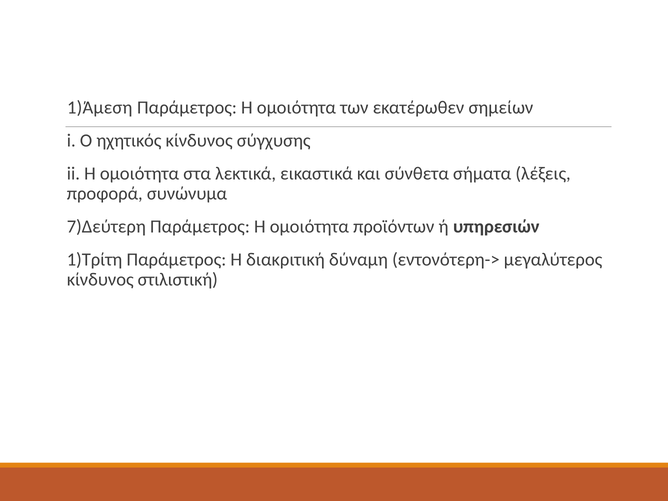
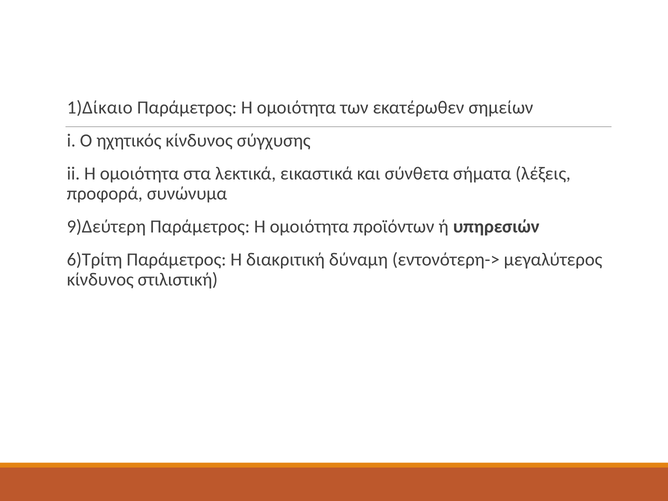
1)Άμεση: 1)Άμεση -> 1)Δίκαιο (100, 107)
7)Δεύτερη: 7)Δεύτερη -> 9)Δεύτερη (106, 227)
1)Τρίτη: 1)Τρίτη -> 6)Τρίτη (95, 260)
